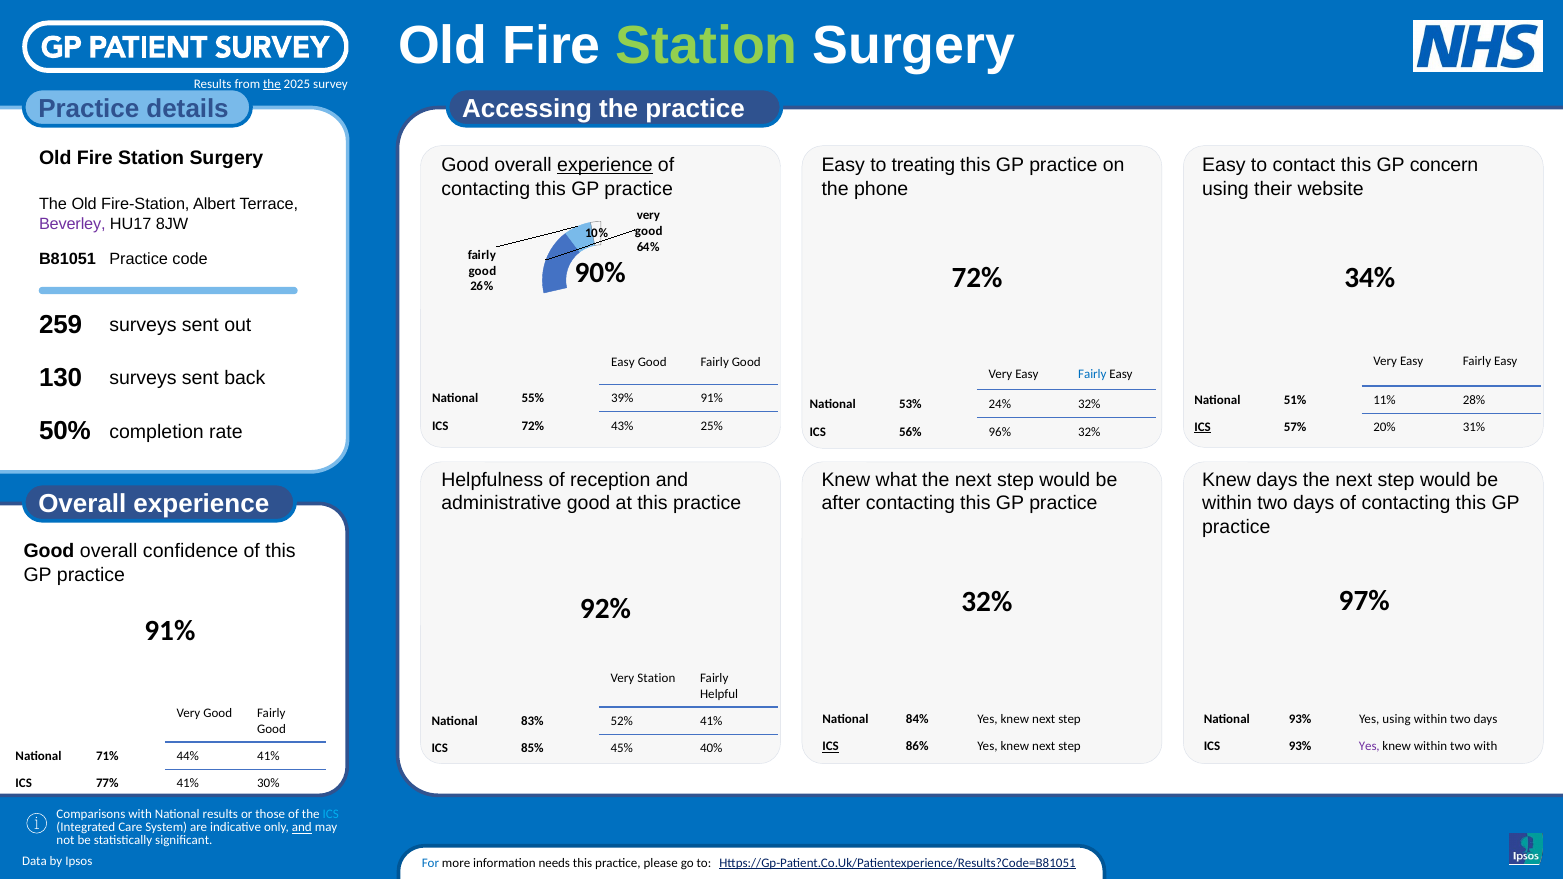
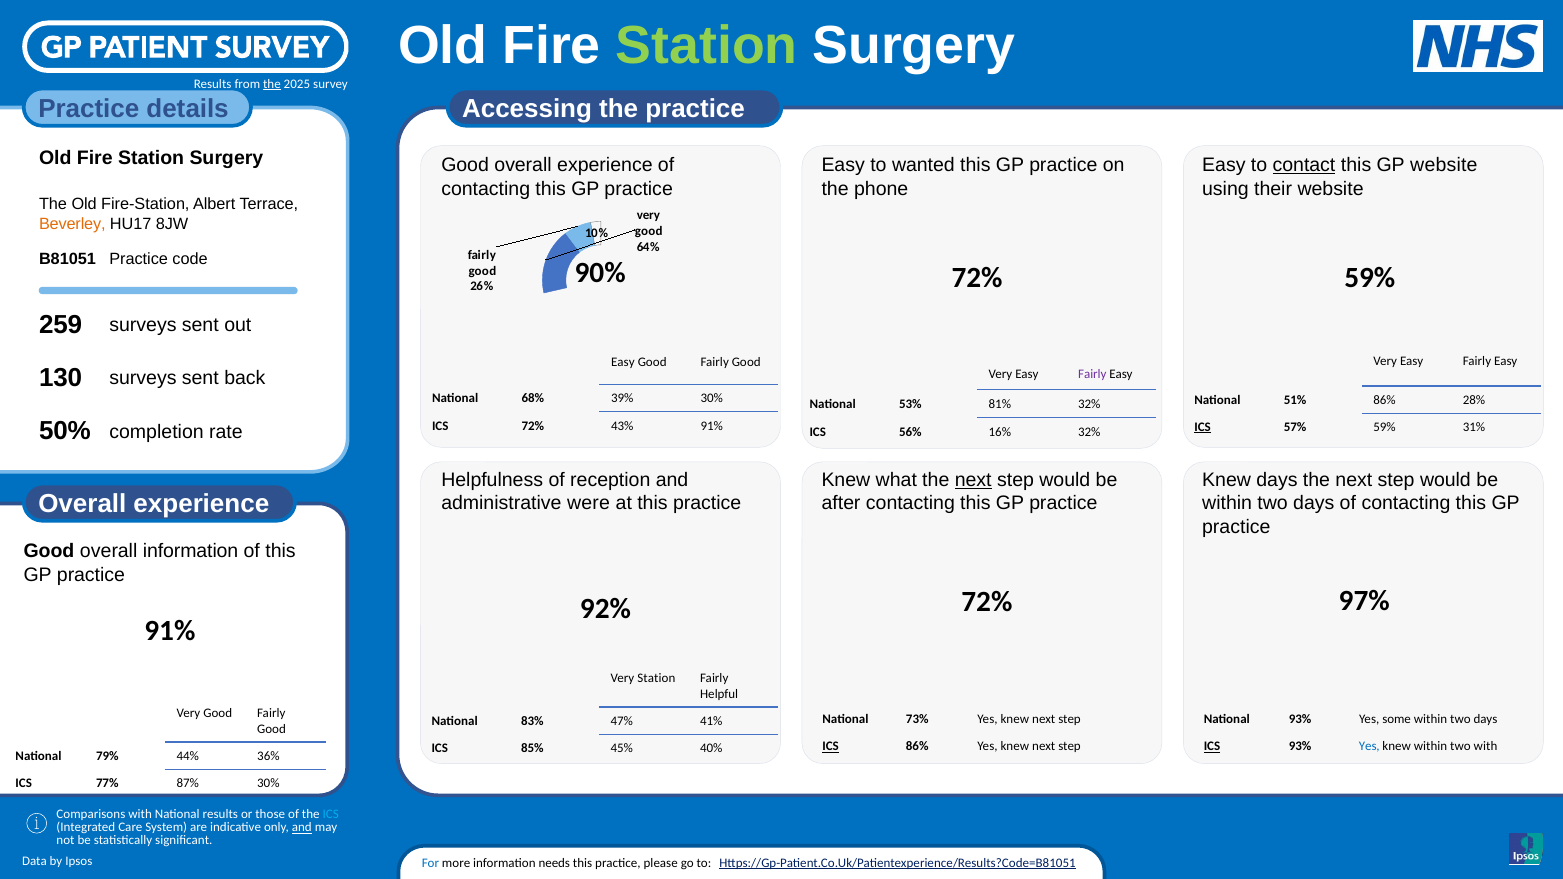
treating: treating -> wanted (923, 165)
contact underline: none -> present (1304, 165)
GP concern: concern -> website (1444, 165)
experience underline: present -> none (605, 165)
Beverley colour: purple -> orange (72, 224)
34%: 34% -> 59% (1370, 278)
Fairly colour: blue -> purple (1092, 375)
55%: 55% -> 68% (533, 399)
39% 91%: 91% -> 30% (712, 399)
51% 11%: 11% -> 86% (1385, 400)
24%: 24% -> 81% (1000, 404)
43% 25%: 25% -> 91% (712, 426)
57% 20%: 20% -> 59% (1385, 427)
96%: 96% -> 16% (1000, 432)
next underline: none -> present (973, 480)
administrative good: good -> were (588, 504)
overall confidence: confidence -> information (191, 551)
92% 32%: 32% -> 72% (987, 602)
84%: 84% -> 73% (917, 719)
Yes using: using -> some (1397, 719)
52%: 52% -> 47% (622, 721)
ICS underline: none -> present (1212, 746)
Yes colour: purple -> blue (1369, 746)
71%: 71% -> 79% (107, 756)
44% 41%: 41% -> 36% (268, 756)
77% 41%: 41% -> 87% (188, 783)
